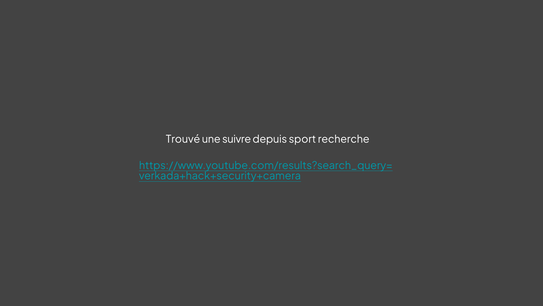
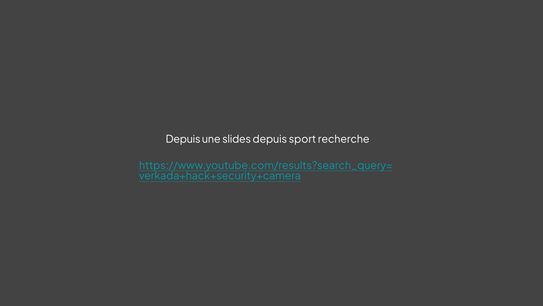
Trouvé: Trouvé -> Depuis (183, 139)
suivre: suivre -> slides (237, 139)
